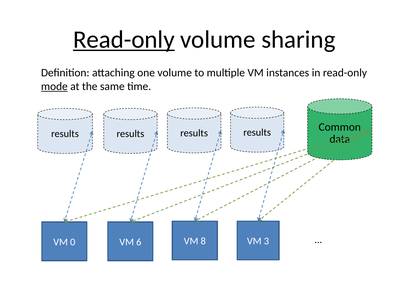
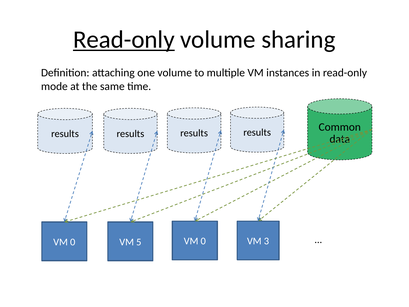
mode underline: present -> none (54, 86)
6: 6 -> 5 (139, 242)
8: 8 -> 0 (203, 241)
